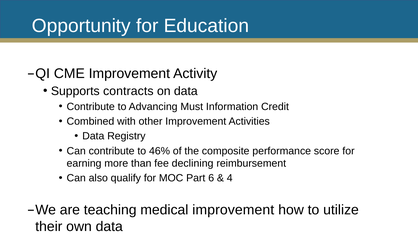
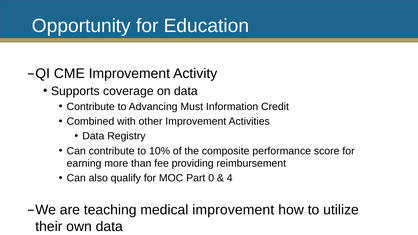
contracts: contracts -> coverage (128, 91)
46%: 46% -> 10% (160, 151)
declining: declining -> providing (193, 164)
6: 6 -> 0 (211, 178)
